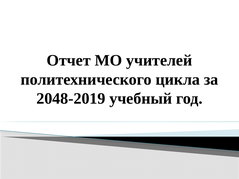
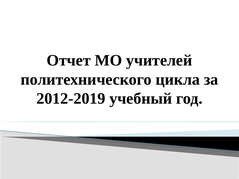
2048-2019: 2048-2019 -> 2012-2019 (71, 99)
